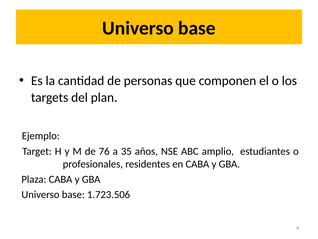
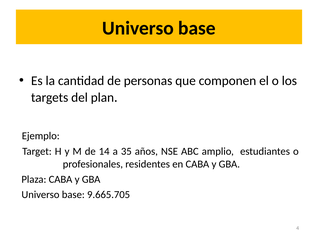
76: 76 -> 14 (104, 151)
1.723.506: 1.723.506 -> 9.665.705 (109, 194)
